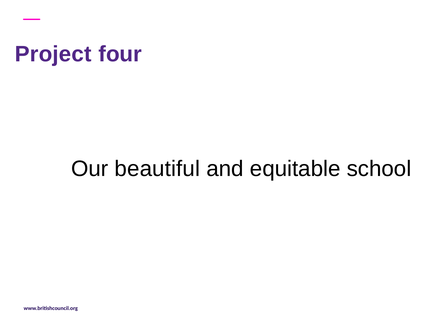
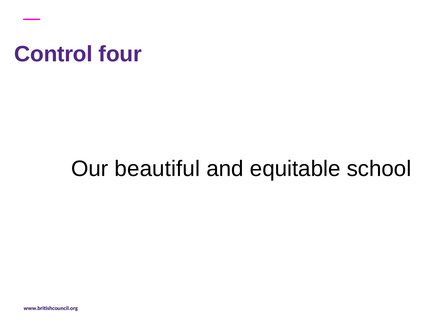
Project: Project -> Control (53, 54)
